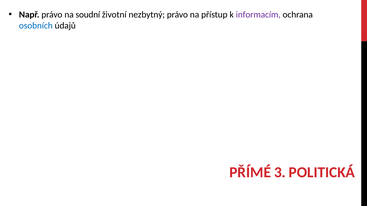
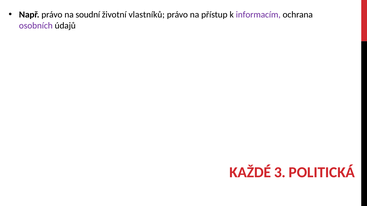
nezbytný: nezbytný -> vlastníků (147, 15)
osobních colour: blue -> purple (36, 26)
PŘÍMÉ: PŘÍMÉ -> KAŽDÉ (250, 173)
